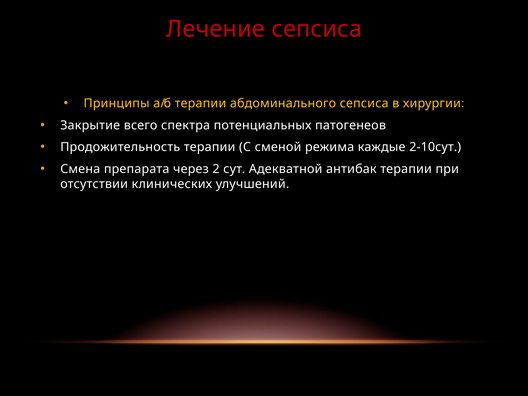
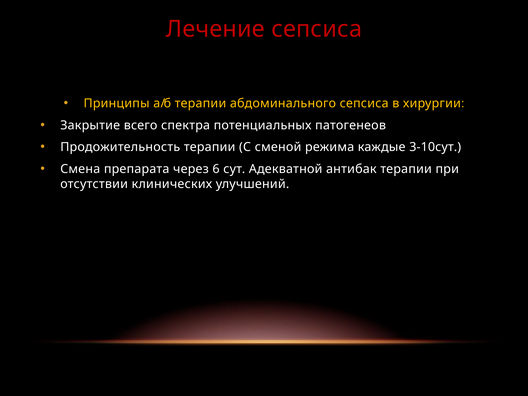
2-10сут: 2-10сут -> 3-10сут (435, 147)
2: 2 -> 6 (216, 169)
